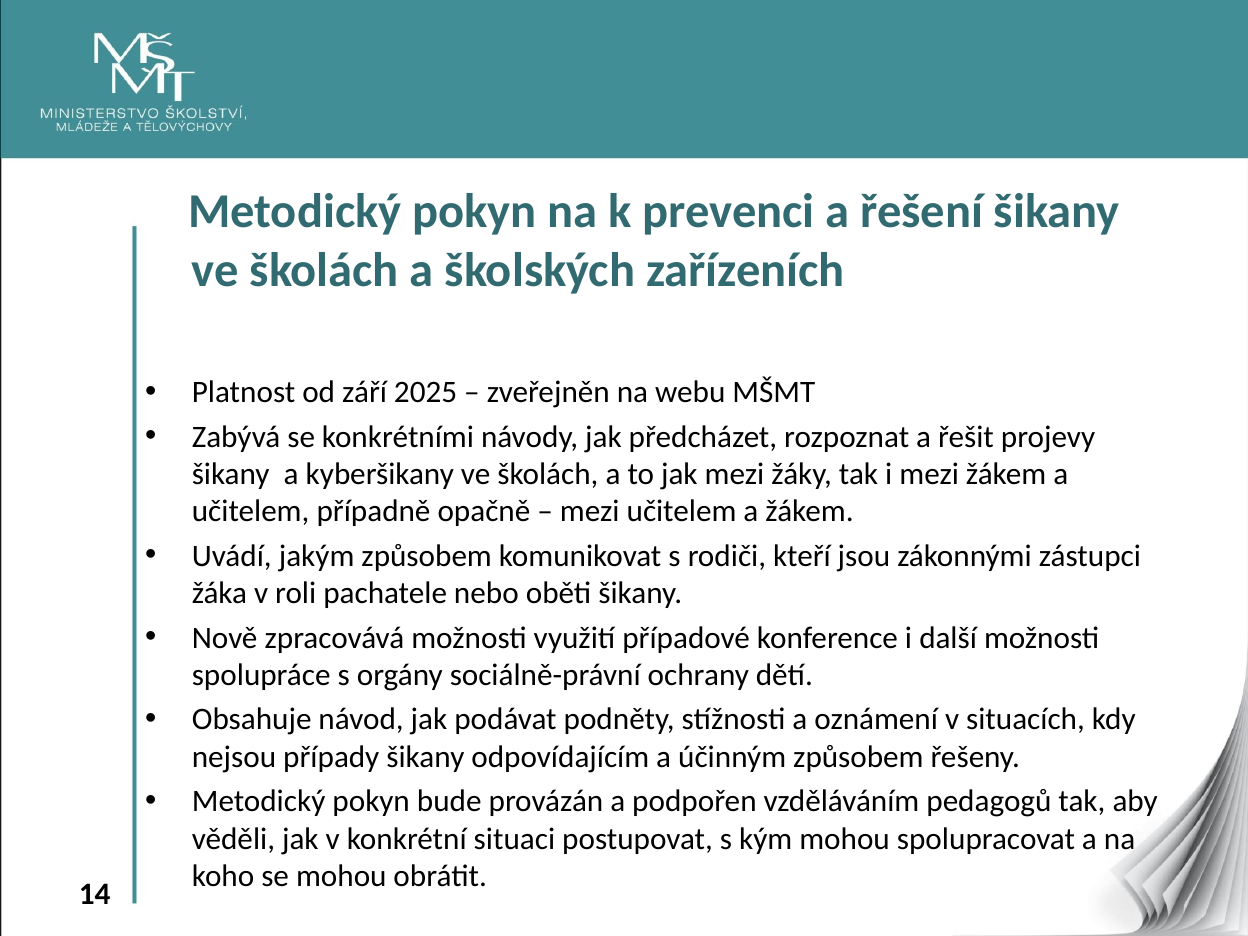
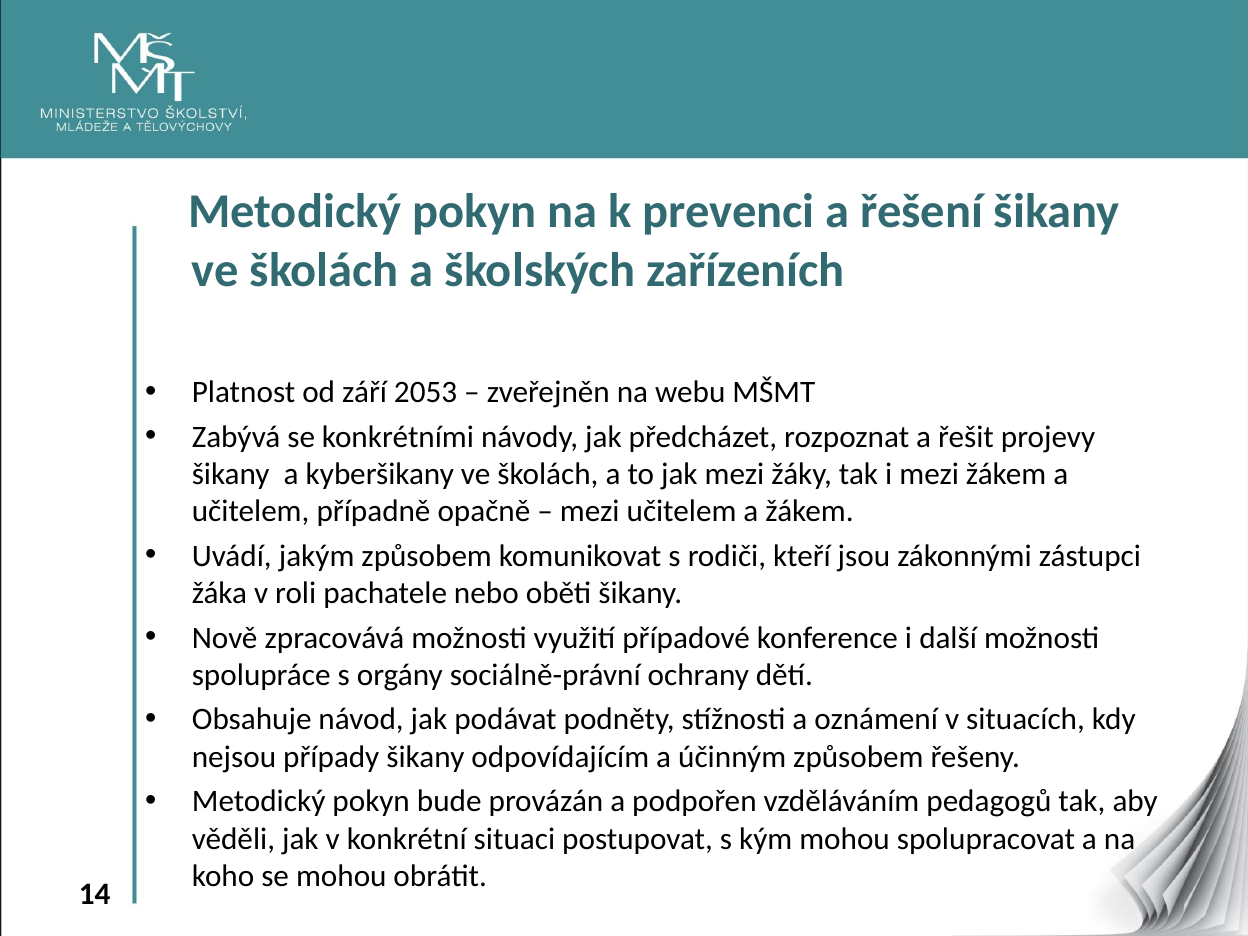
2025: 2025 -> 2053 (426, 392)
